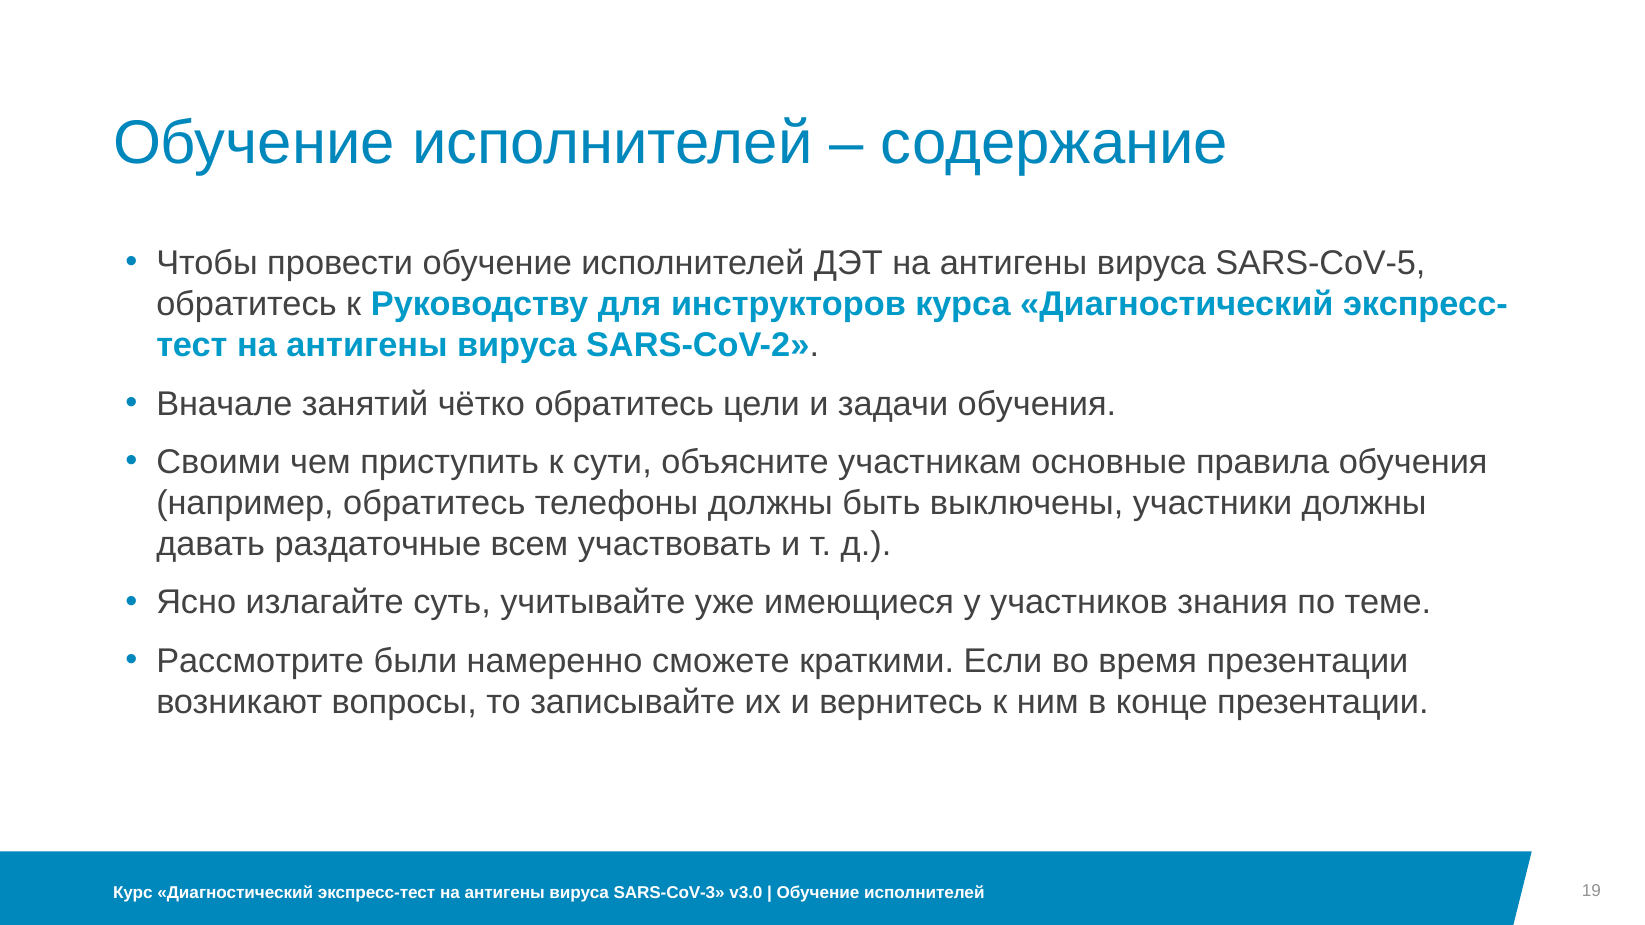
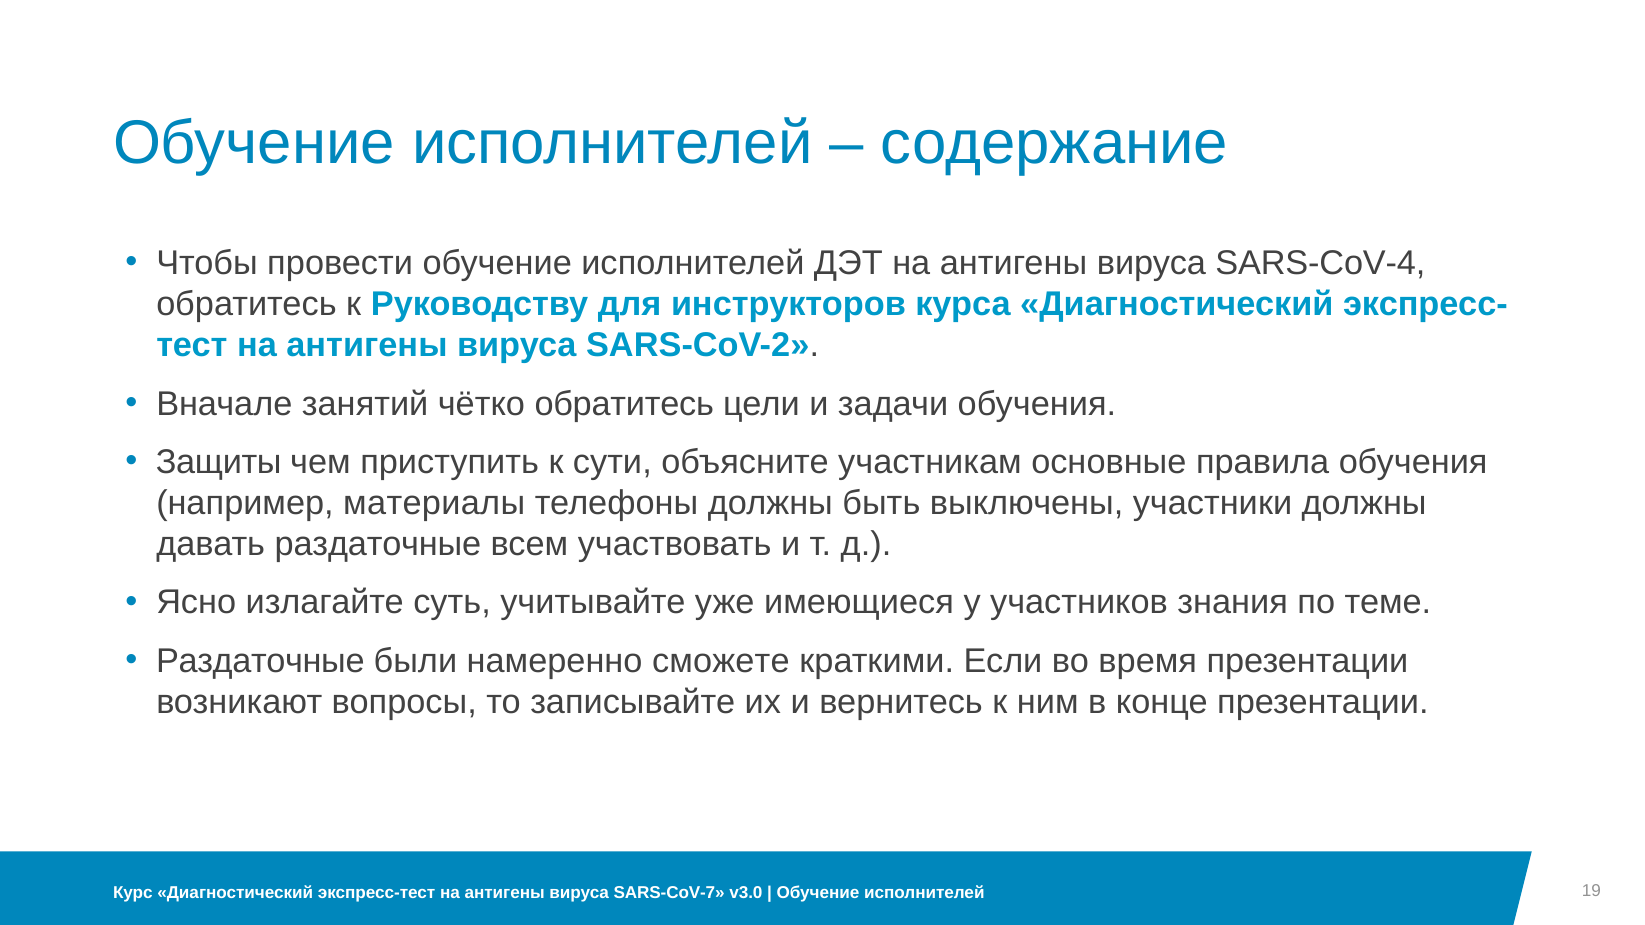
SARS-CoV-5: SARS-CoV-5 -> SARS-CoV-4 (1320, 263)
Своими: Своими -> Защиты (219, 462)
например обратитесь: обратитесь -> материалы (434, 503)
Рассмотрите: Рассмотрите -> Раздаточные (260, 661)
SARS-CoV-3: SARS-CoV-3 -> SARS-CoV-7 (669, 893)
